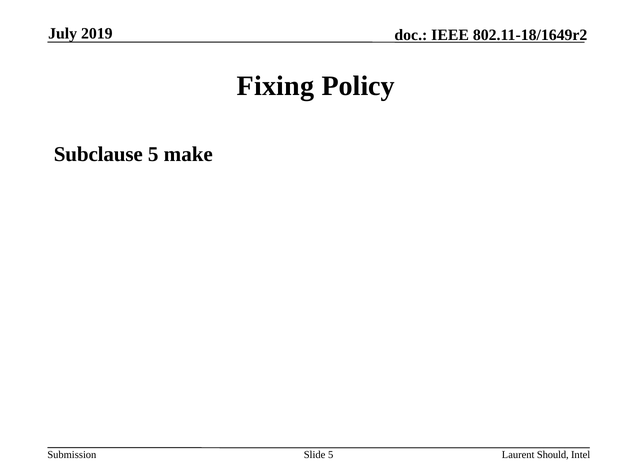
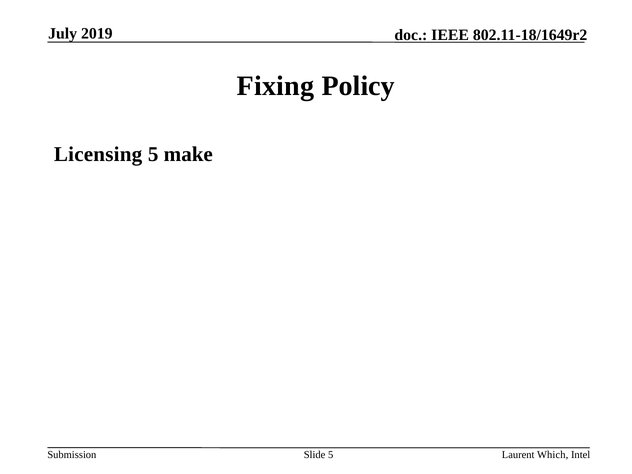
Subclause: Subclause -> Licensing (98, 154)
Should: Should -> Which (553, 455)
